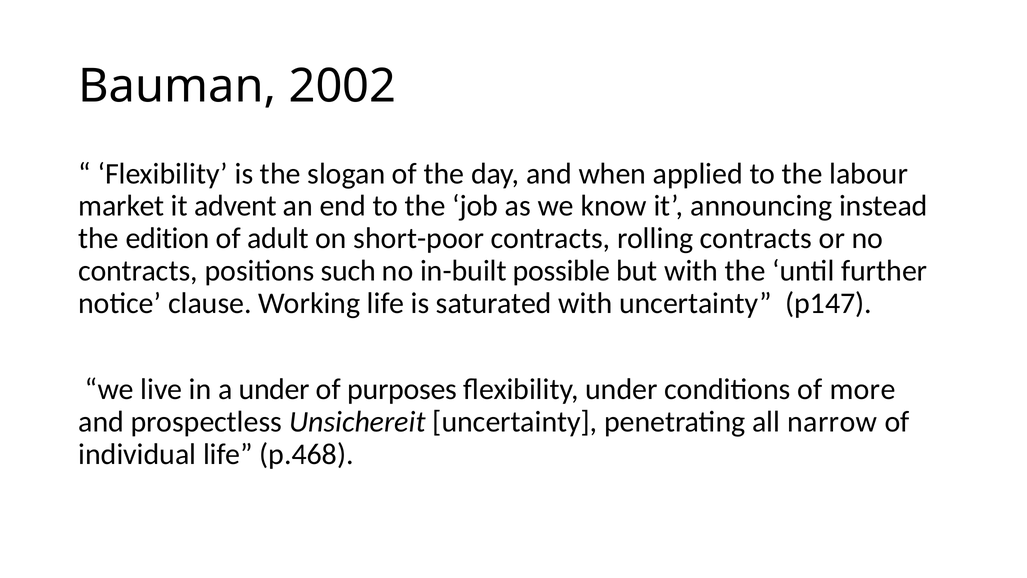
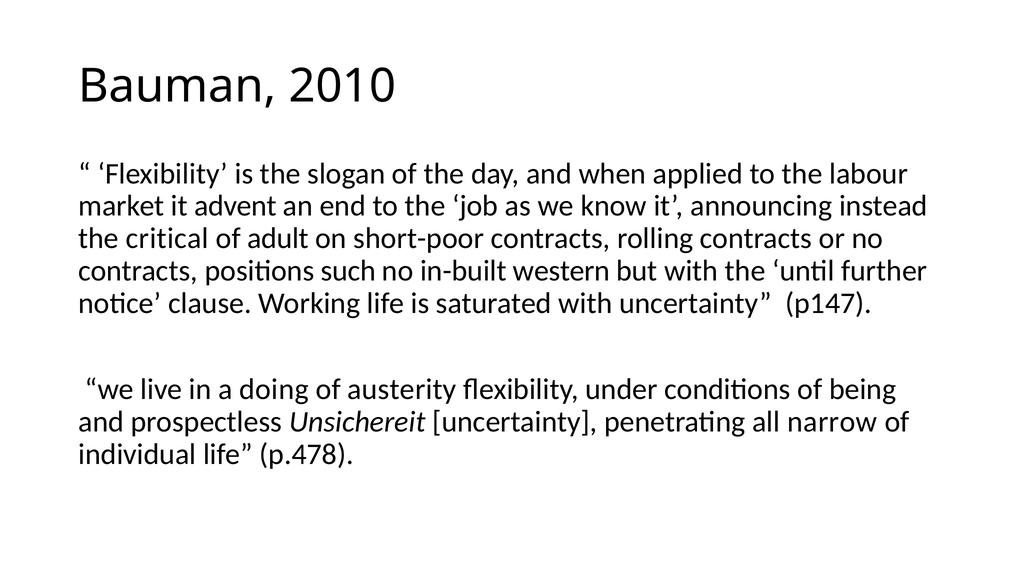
2002: 2002 -> 2010 (342, 86)
edition: edition -> critical (167, 238)
possible: possible -> western (562, 271)
a under: under -> doing (274, 389)
purposes: purposes -> austerity (402, 389)
more: more -> being (863, 389)
p.468: p.468 -> p.478 (306, 454)
